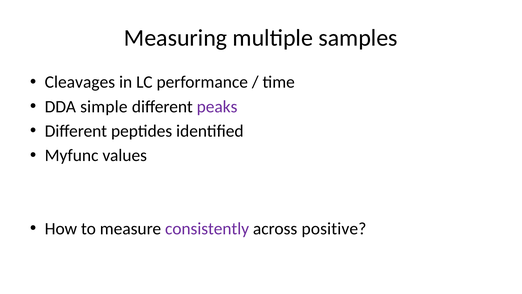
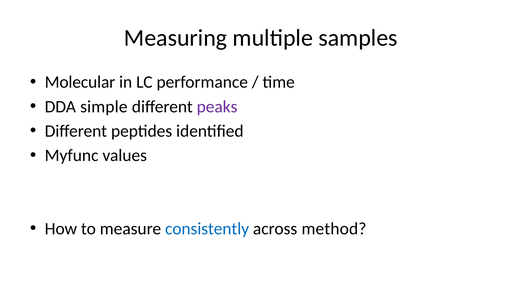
Cleavages: Cleavages -> Molecular (80, 82)
consistently colour: purple -> blue (207, 228)
positive: positive -> method (334, 228)
